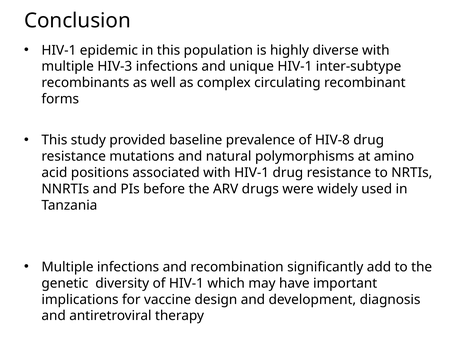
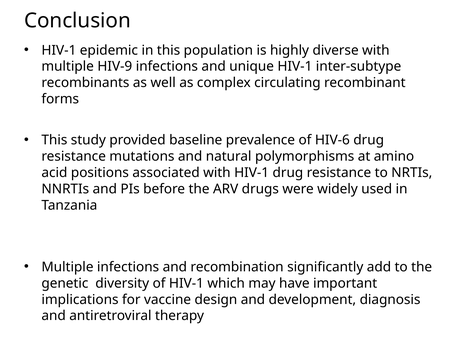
HIV-3: HIV-3 -> HIV-9 (115, 66)
HIV-8: HIV-8 -> HIV-6 (332, 140)
